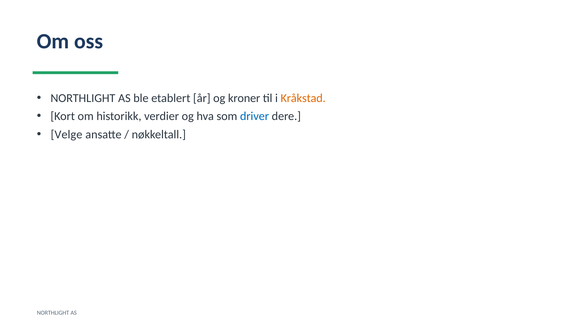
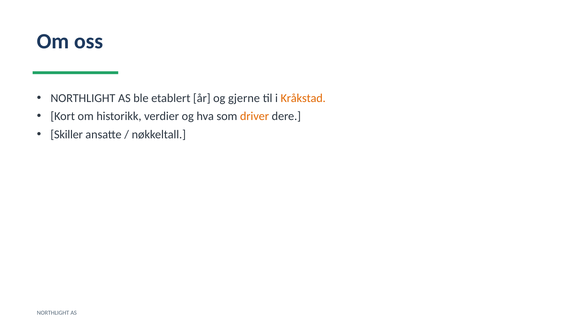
kroner: kroner -> gjerne (244, 98)
driver colour: blue -> orange (255, 116)
Velge: Velge -> Skiller (67, 135)
